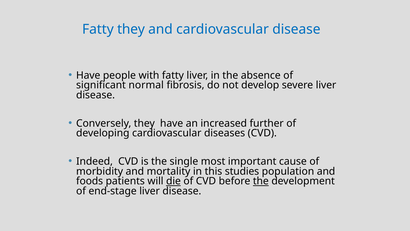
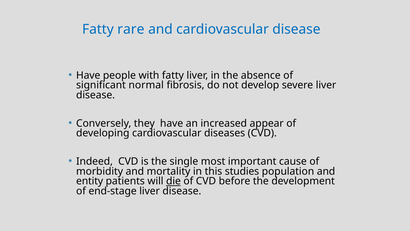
Fatty they: they -> rare (131, 29)
further: further -> appear (267, 123)
foods: foods -> entity (90, 181)
the underline: present -> none (261, 181)
